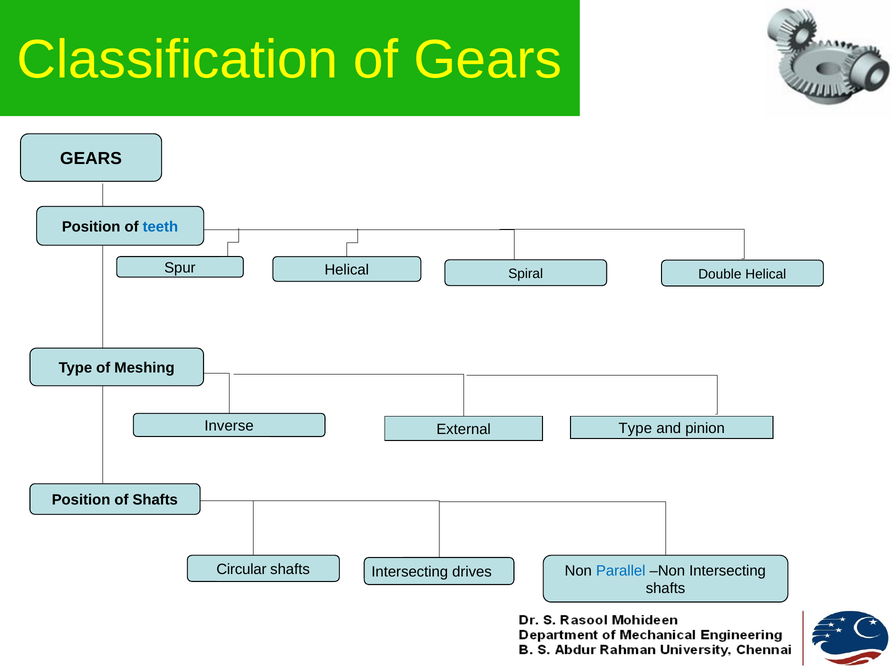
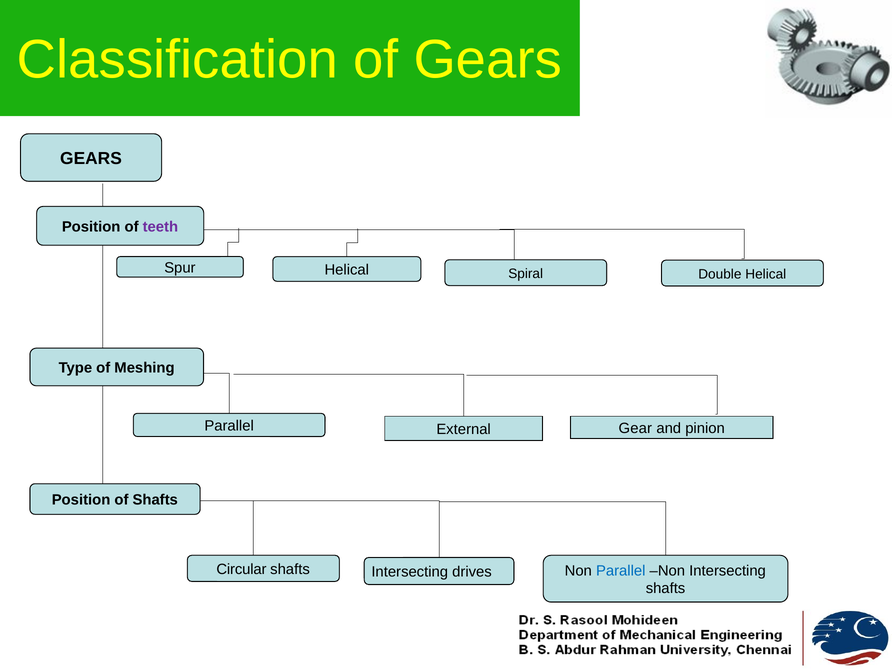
teeth colour: blue -> purple (160, 227)
Inverse: Inverse -> Parallel (229, 426)
Type: Type -> Gear (635, 428)
